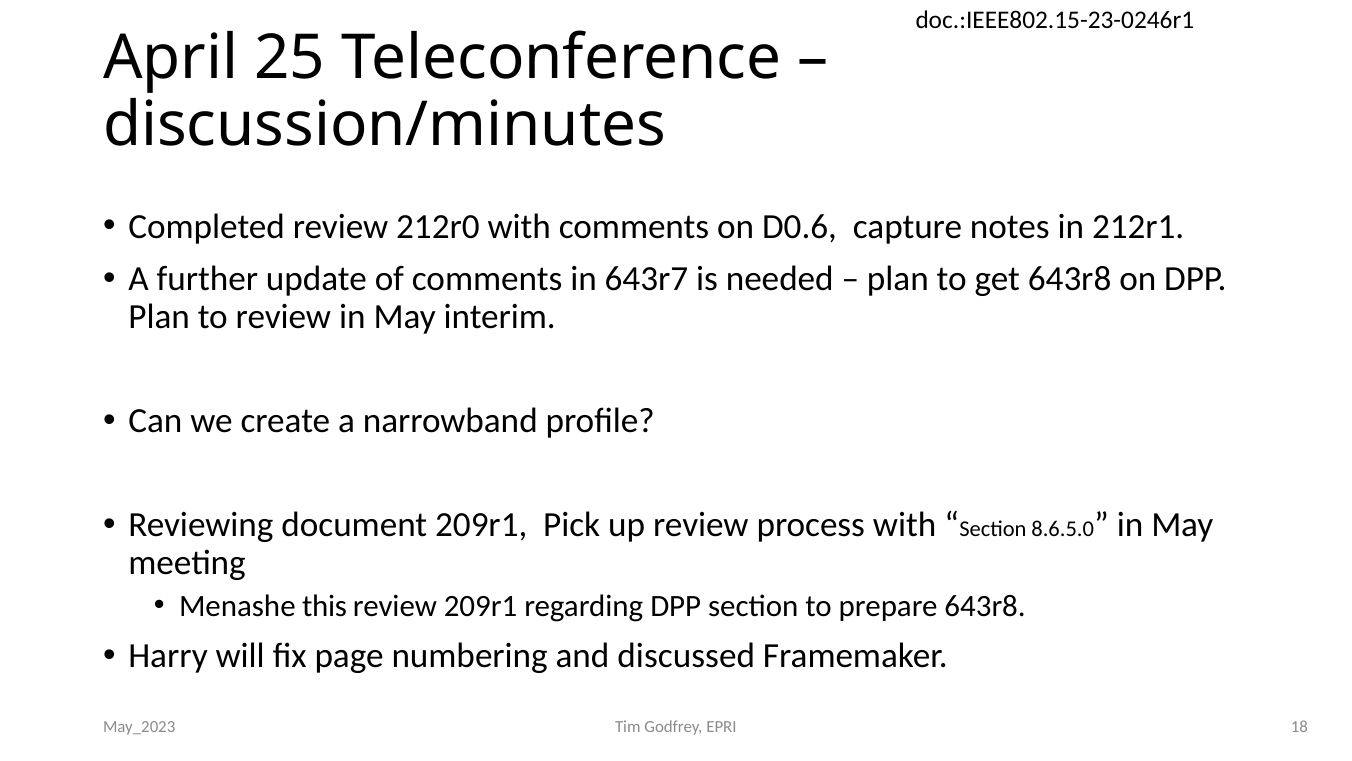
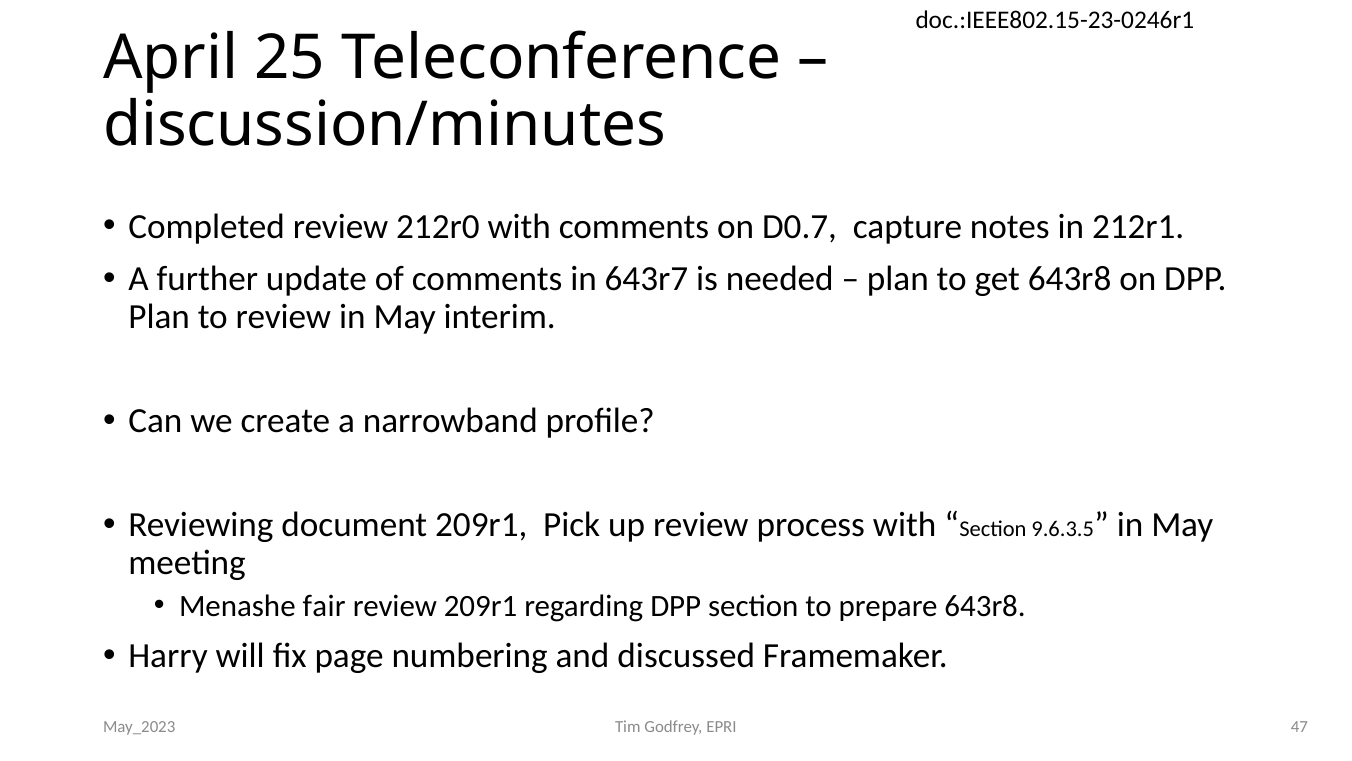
D0.6: D0.6 -> D0.7 (799, 226)
8.6.5.0: 8.6.5.0 -> 9.6.3.5 (1063, 529)
this: this -> fair (324, 606)
18: 18 -> 47 (1299, 726)
